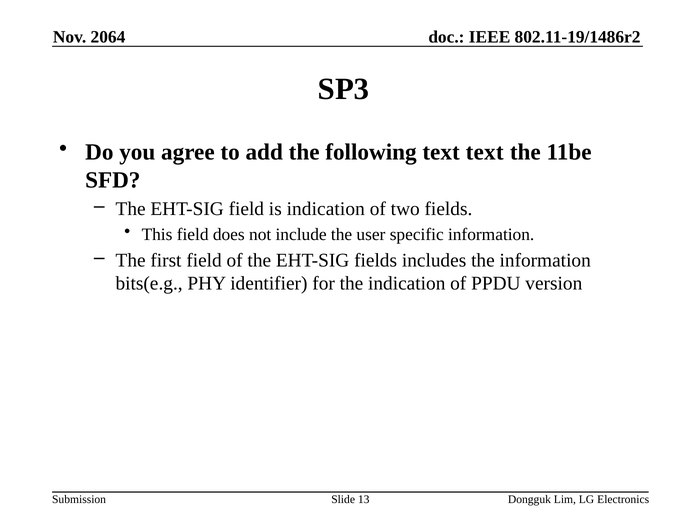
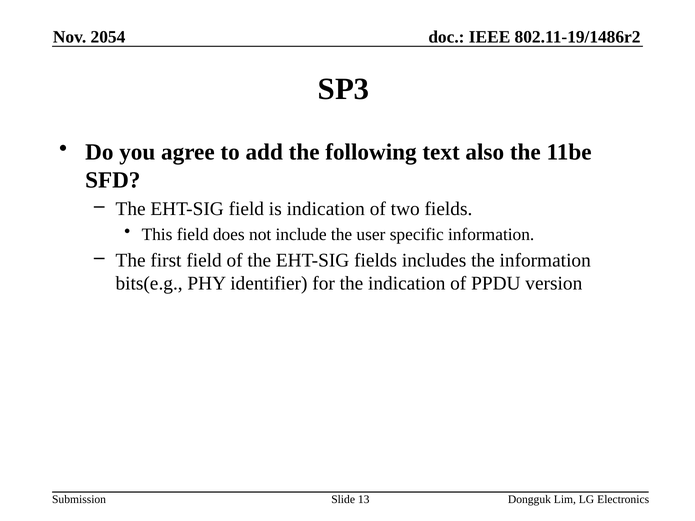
2064: 2064 -> 2054 (108, 37)
text text: text -> also (485, 152)
